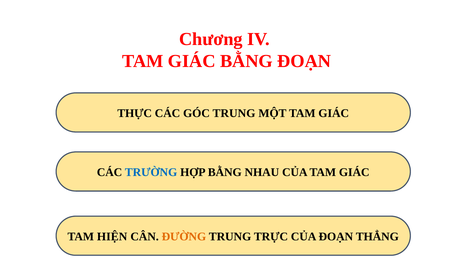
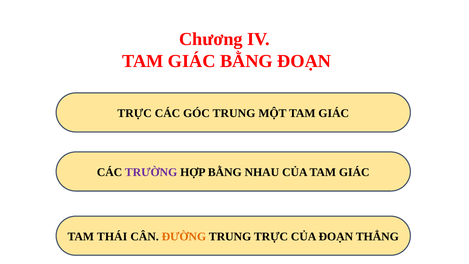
THỰC: THỰC -> TRỰC (135, 113)
TRƯỜNG colour: blue -> purple (151, 172)
HIỆN: HIỆN -> THÁI (112, 236)
